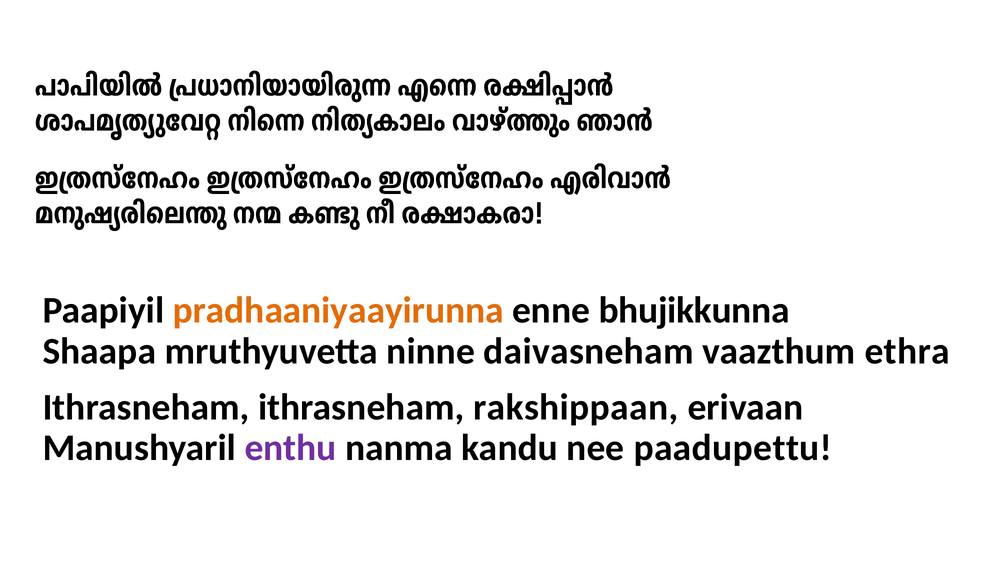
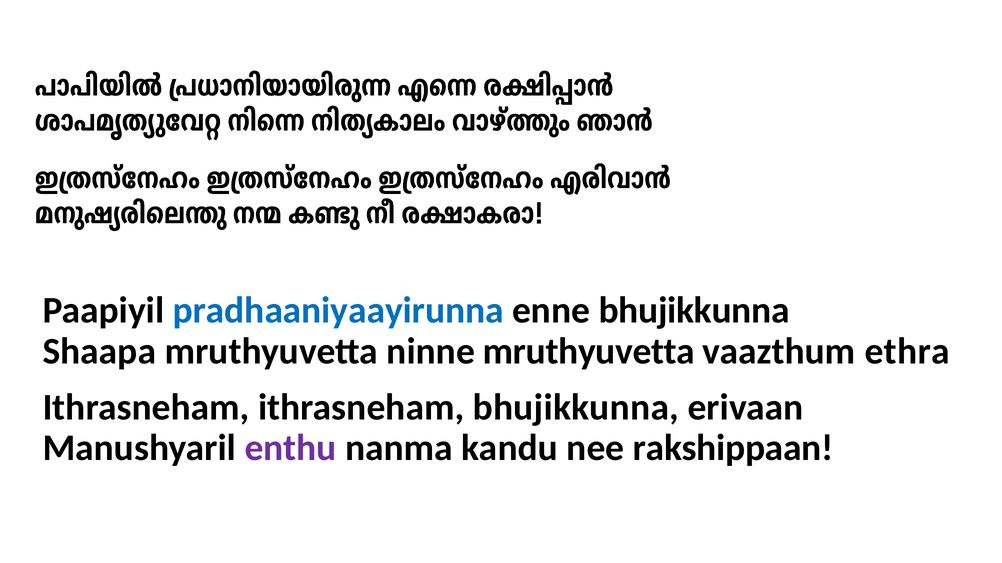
pradhaaniyaayirunna colour: orange -> blue (338, 311)
ninne daivasneham: daivasneham -> mruthyuvetta (589, 352)
ithrasneham rakshippaan: rakshippaan -> bhujikkunna (576, 408)
paadupettu: paadupettu -> rakshippaan (733, 449)
